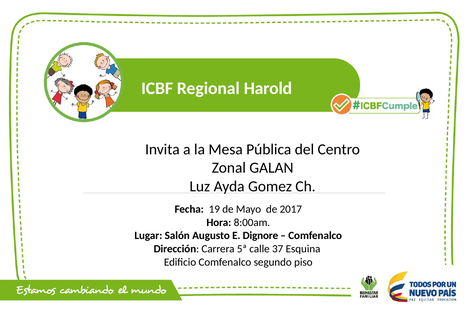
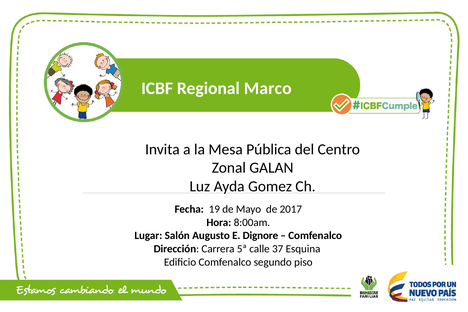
Harold: Harold -> Marco (268, 88)
